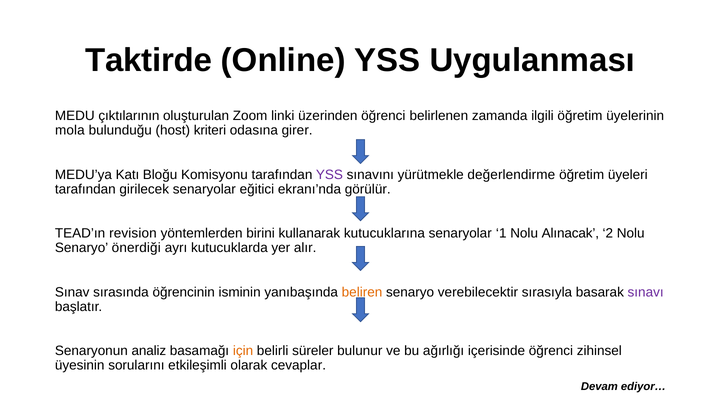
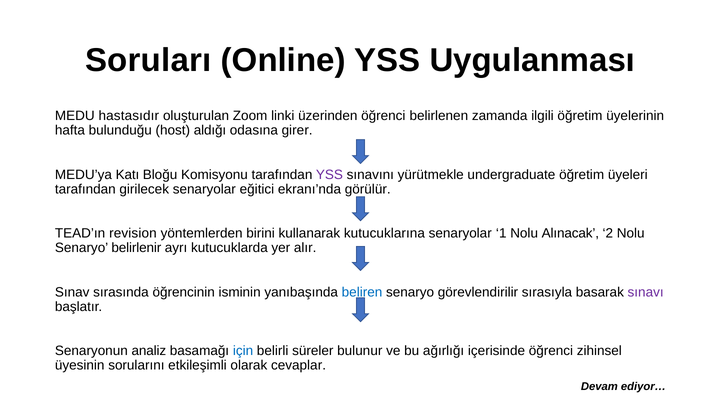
Taktirde: Taktirde -> Soruları (148, 61)
çıktılarının: çıktılarının -> hastasıdır (129, 116)
mola: mola -> hafta (70, 131)
kriteri: kriteri -> aldığı (210, 131)
değerlendirme: değerlendirme -> undergraduate (511, 175)
önerdiği: önerdiği -> belirlenir (136, 248)
beliren colour: orange -> blue (362, 293)
verebilecektir: verebilecektir -> görevlendirilir (478, 293)
için colour: orange -> blue (243, 351)
